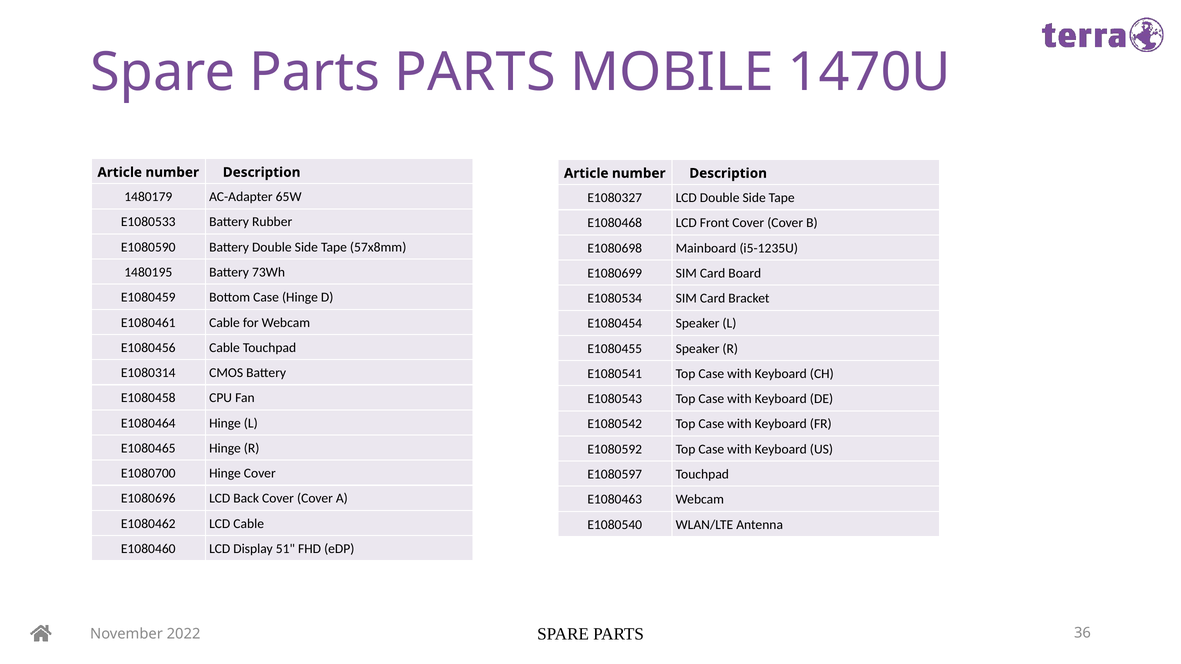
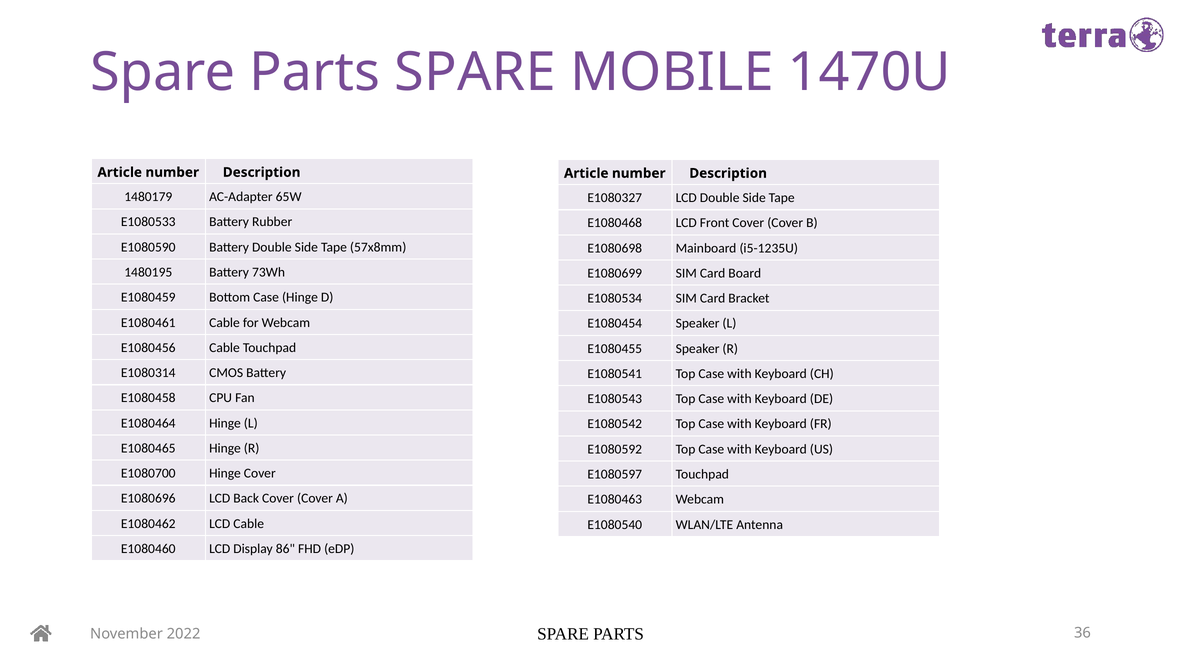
Parts PARTS: PARTS -> SPARE (475, 72)
51: 51 -> 86 (285, 549)
